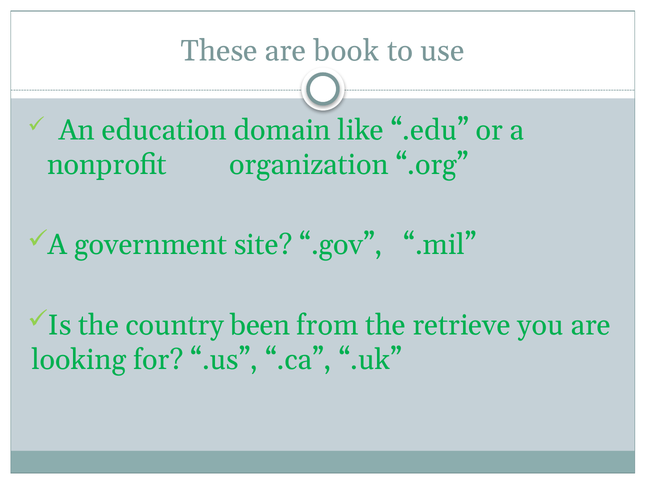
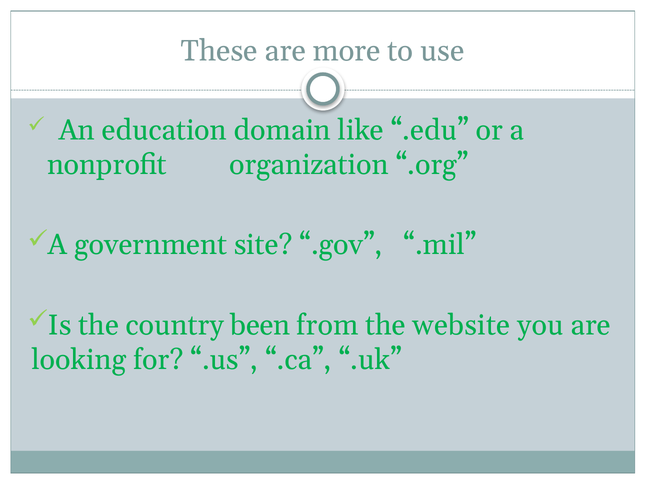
book: book -> more (347, 51)
retrieve: retrieve -> website (461, 326)
